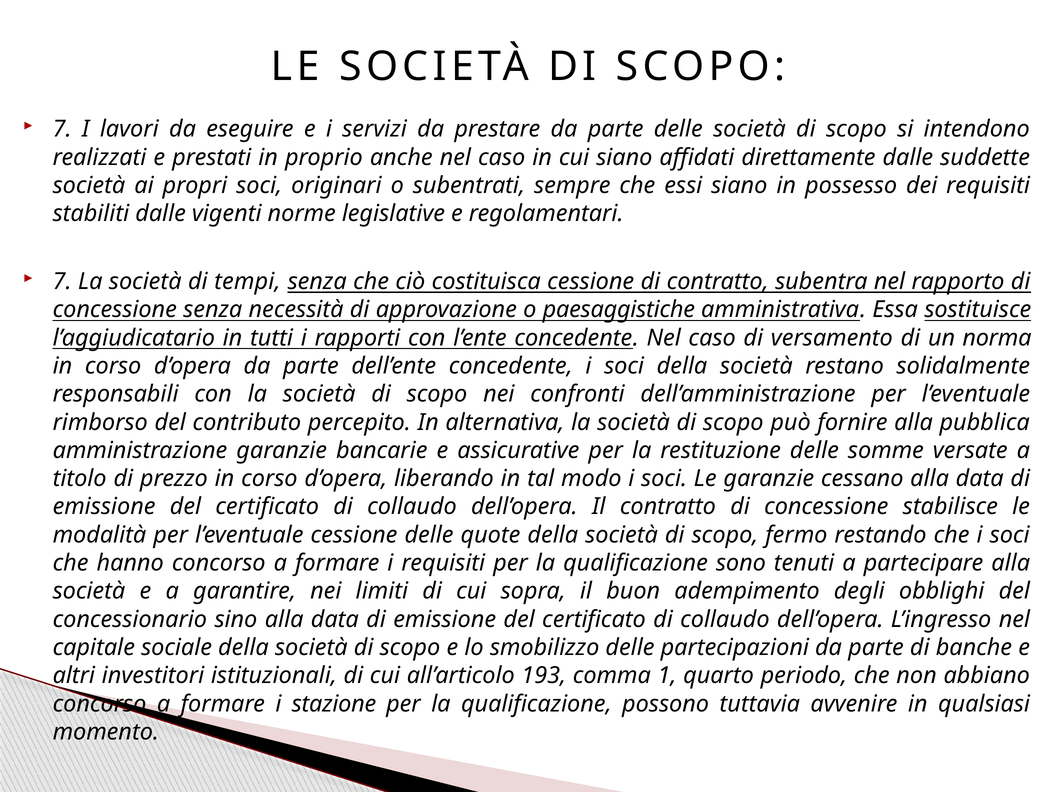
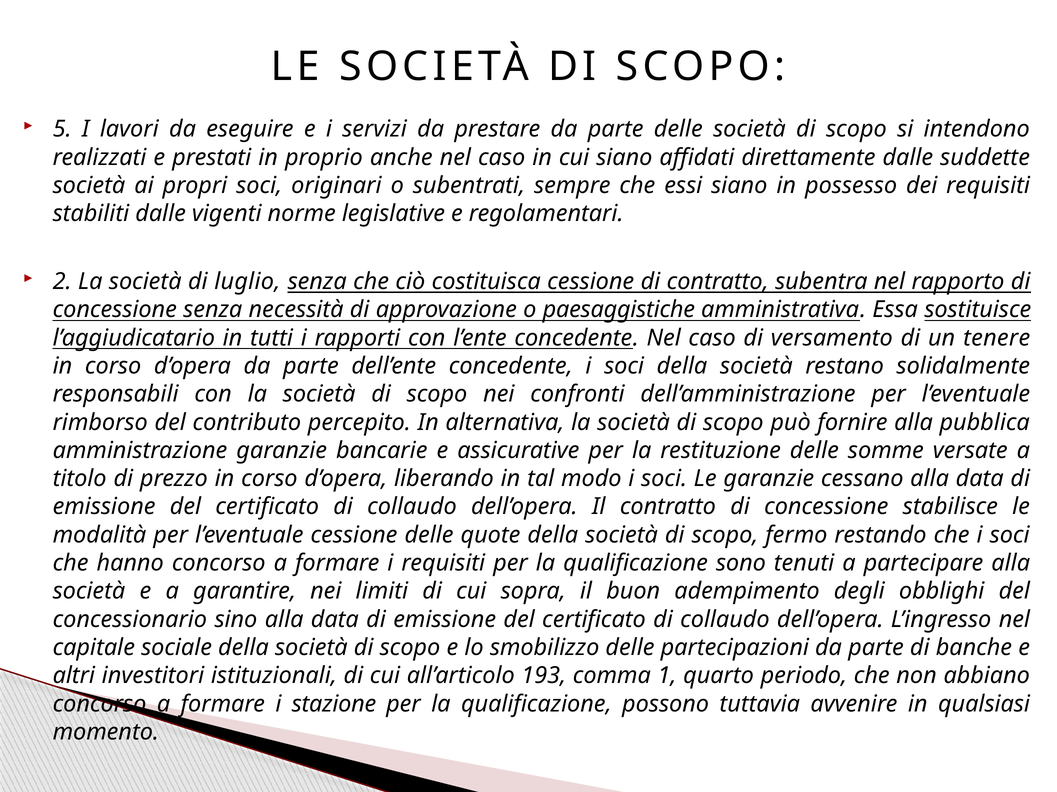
7: 7 -> 5 (62, 129)
7: 7 -> 2 (62, 282)
tempi: tempi -> luglio (247, 282)
norma: norma -> tenere (997, 338)
